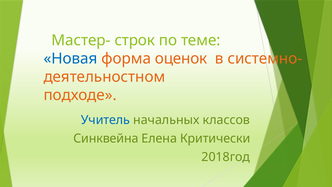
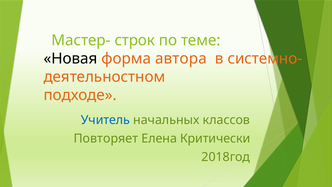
Новая colour: blue -> black (70, 59)
оценок: оценок -> автора (181, 59)
Синквейна: Синквейна -> Повторяет (106, 138)
